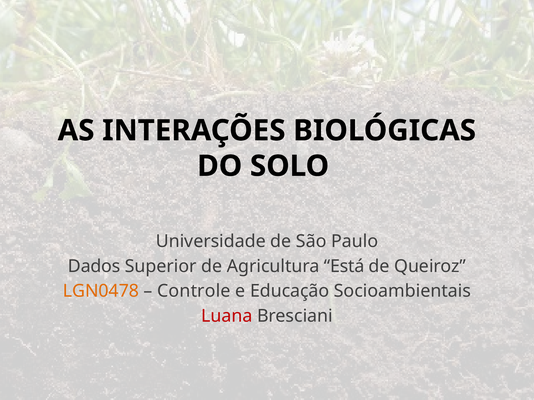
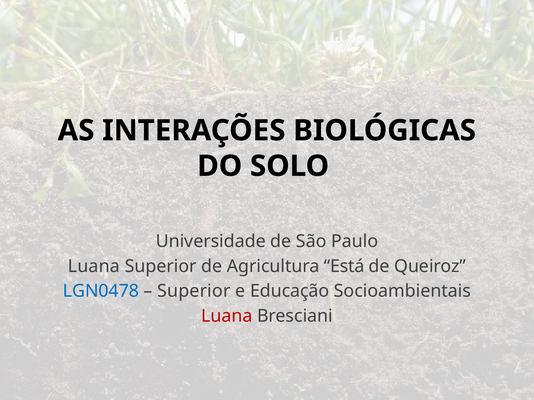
Dados: Dados -> Luana (94, 266)
LGN0478 colour: orange -> blue (101, 291)
Controle: Controle -> Superior (194, 291)
